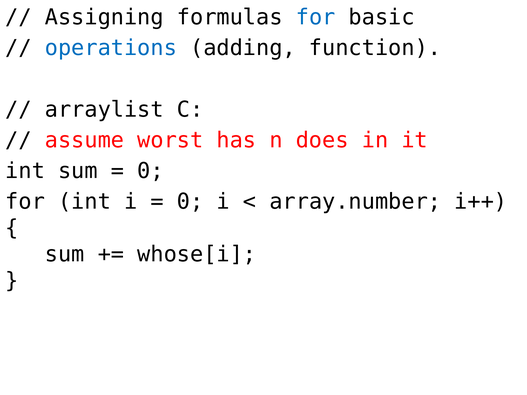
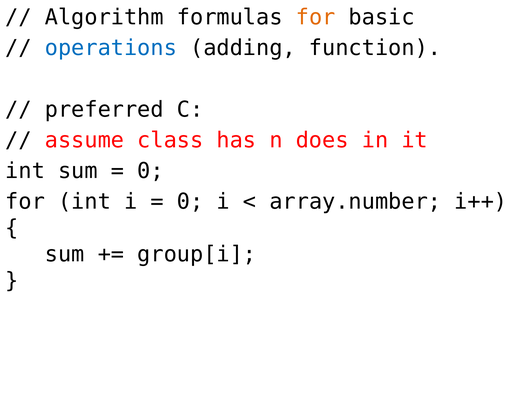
Assigning: Assigning -> Algorithm (104, 17)
for colour: blue -> orange (316, 17)
arraylist: arraylist -> preferred (104, 110)
worst: worst -> class (170, 140)
whose[i: whose[i -> group[i (197, 255)
